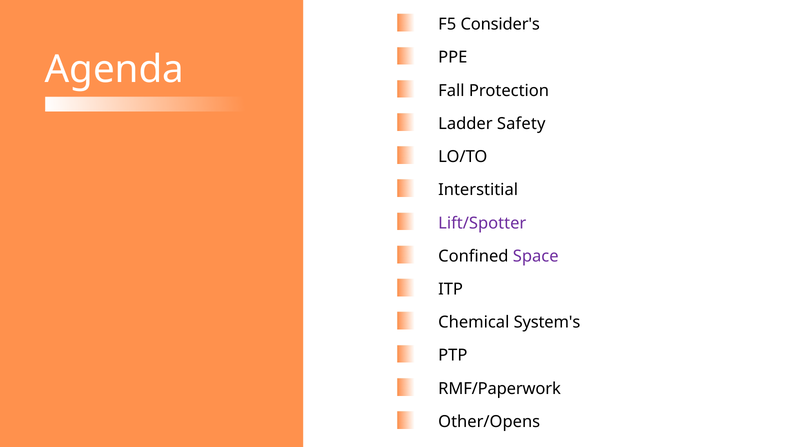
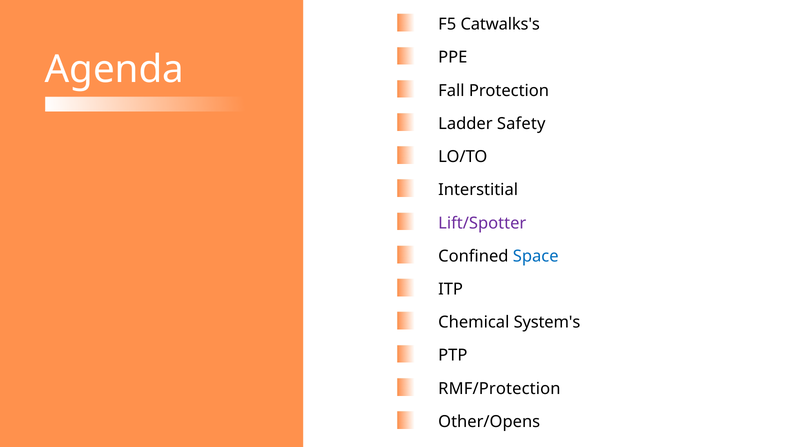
Consider's: Consider's -> Catwalks's (500, 24)
Space colour: purple -> blue (536, 256)
RMF/Paperwork: RMF/Paperwork -> RMF/Protection (499, 388)
